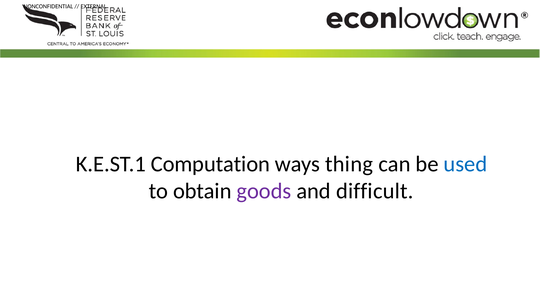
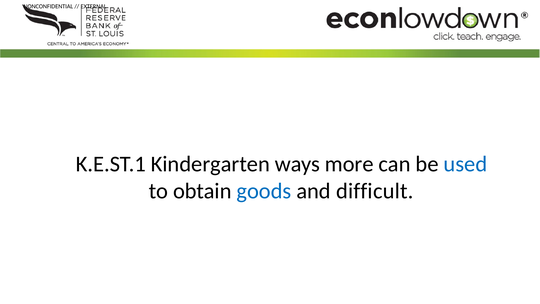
Computation: Computation -> Kindergarten (210, 164)
thing: thing -> more (349, 164)
goods colour: purple -> blue (264, 191)
